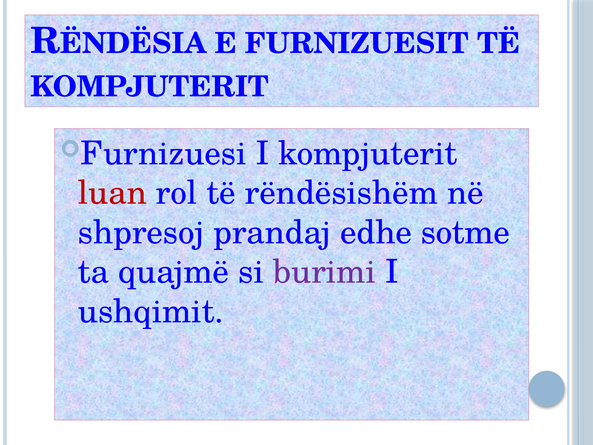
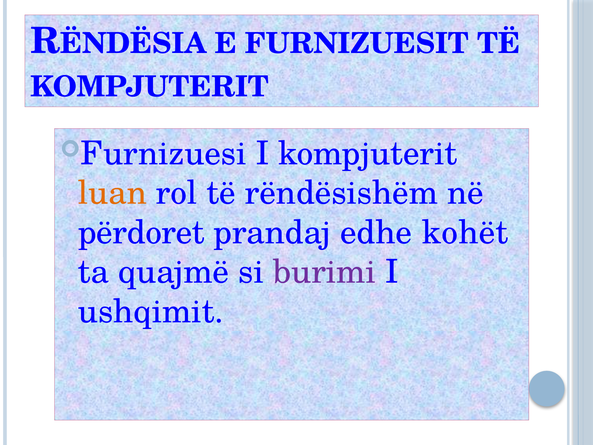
luan colour: red -> orange (112, 193)
shpresoj: shpresoj -> përdoret (141, 232)
sotme: sotme -> kohët (465, 232)
